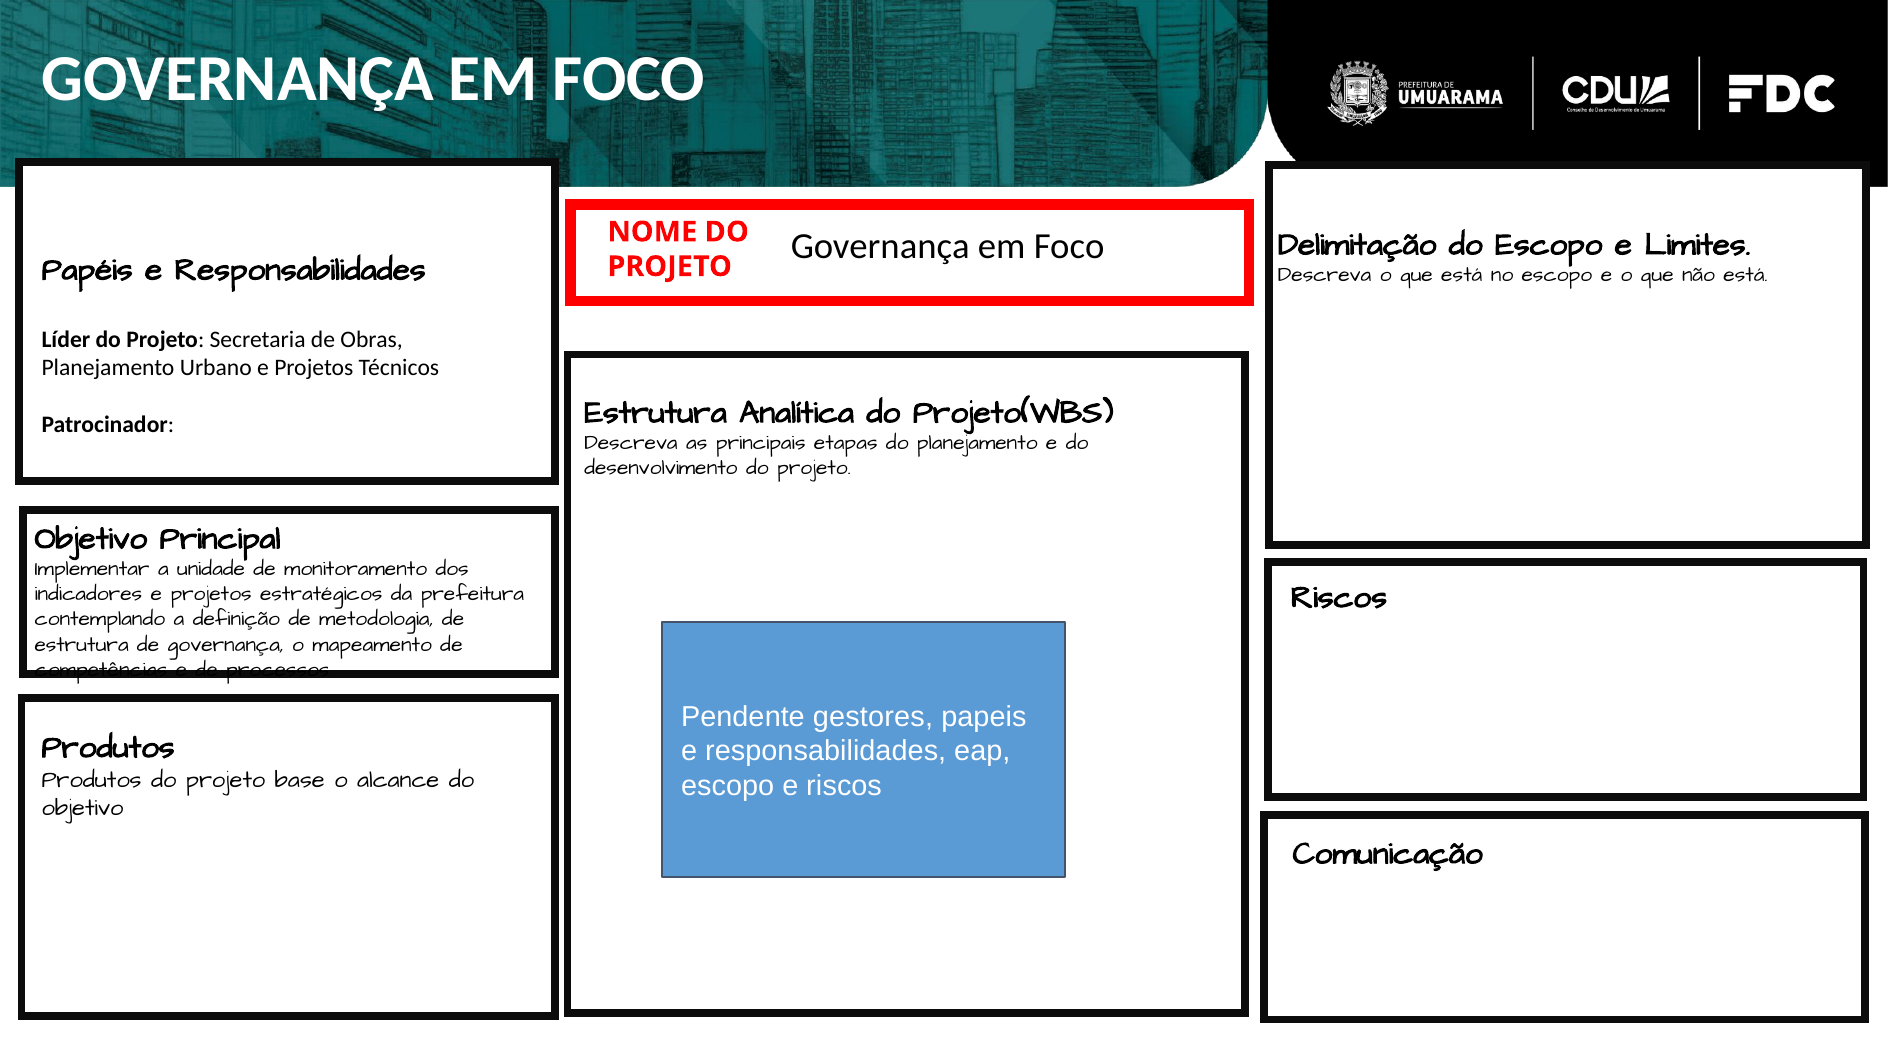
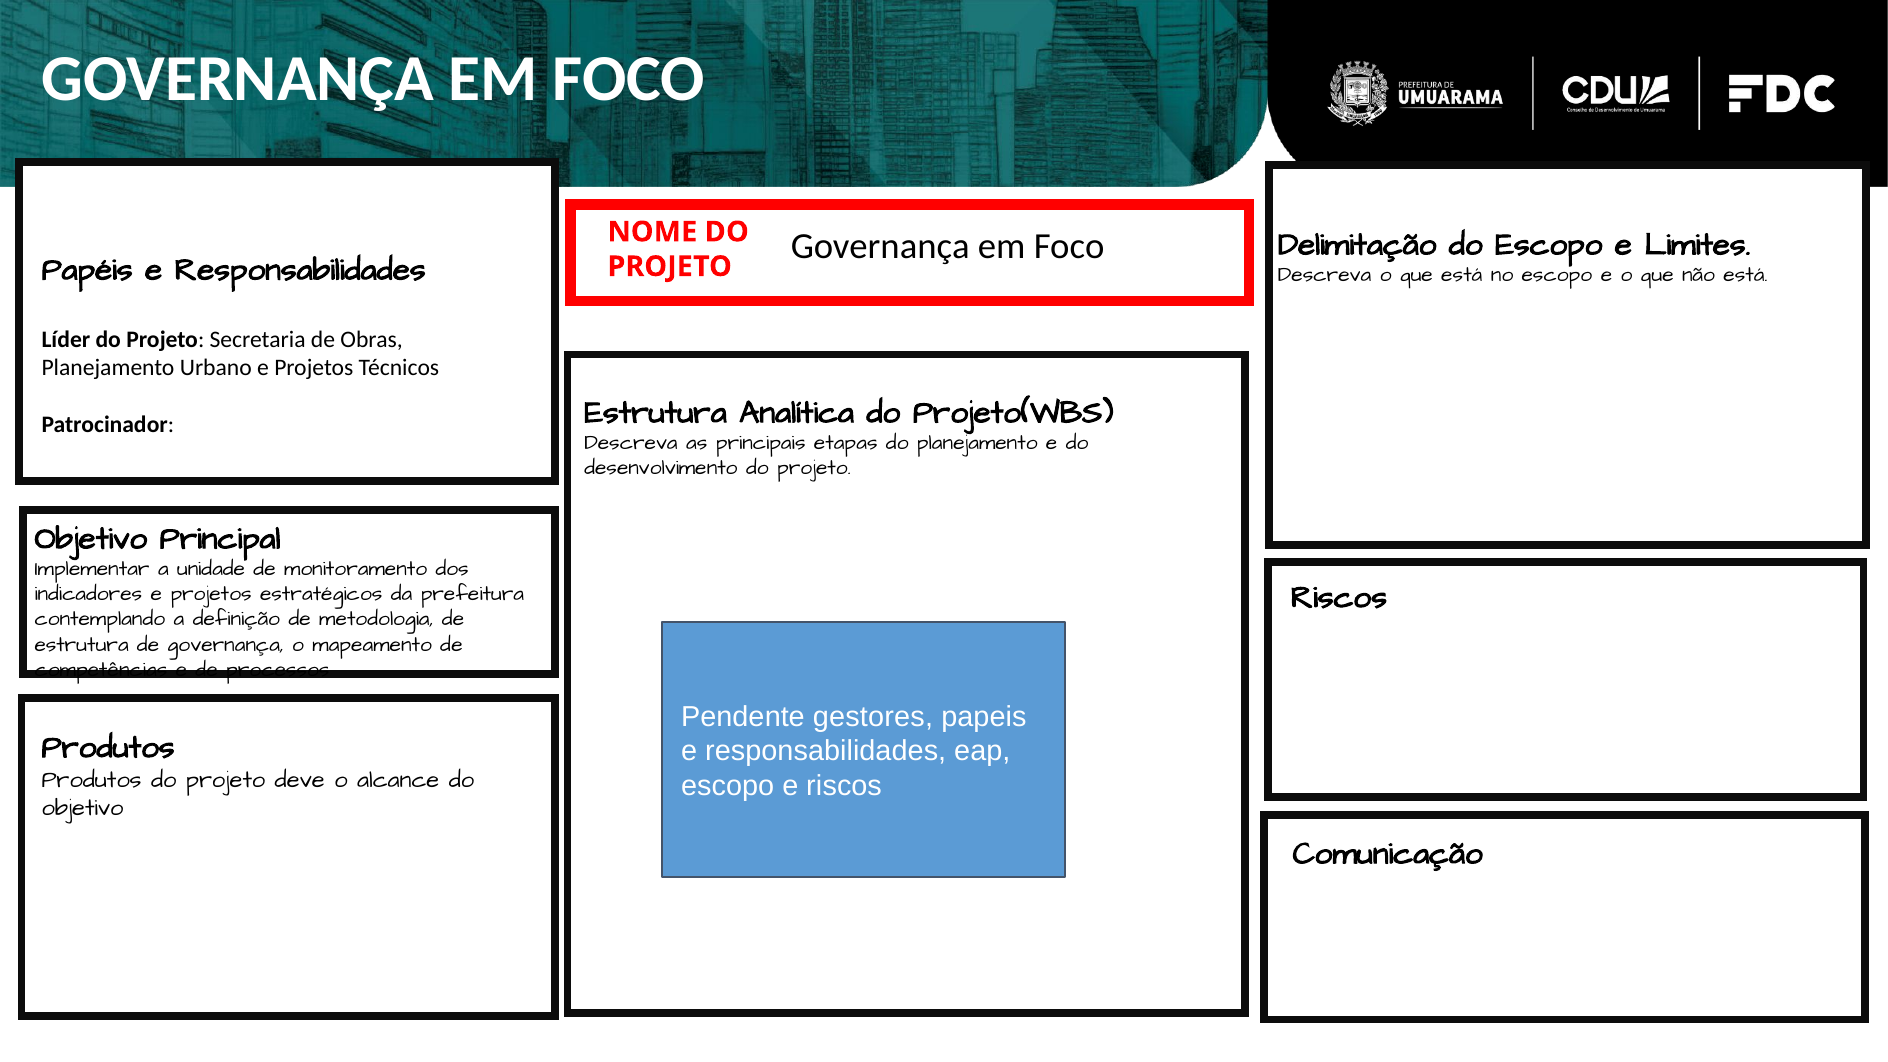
base: base -> deve (300, 779)
